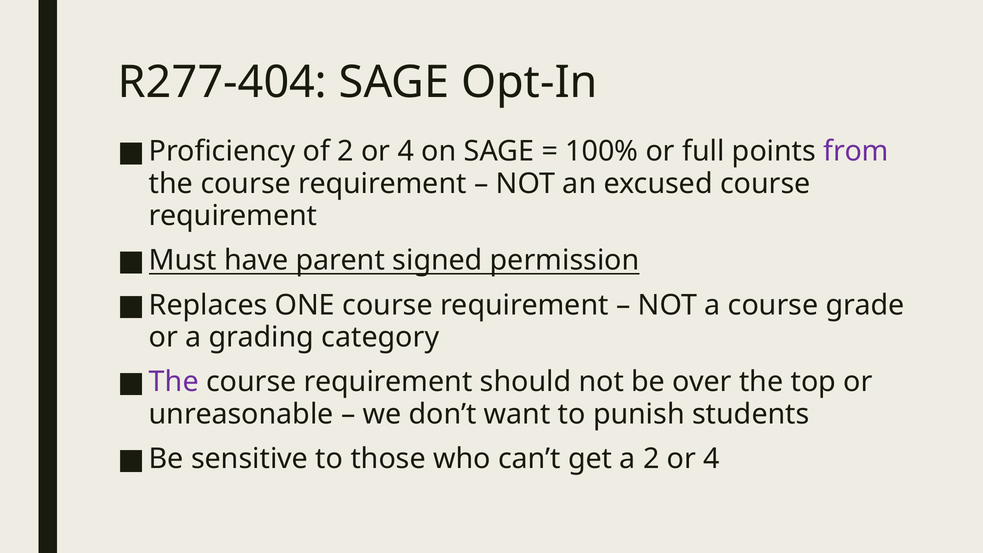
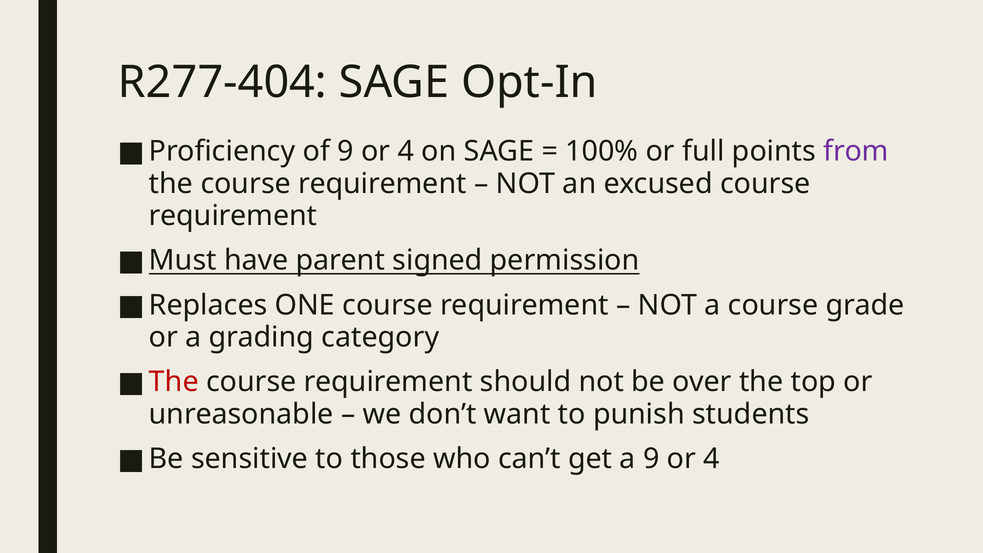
of 2: 2 -> 9 (345, 151)
The colour: purple -> red (174, 382)
a 2: 2 -> 9 (651, 459)
